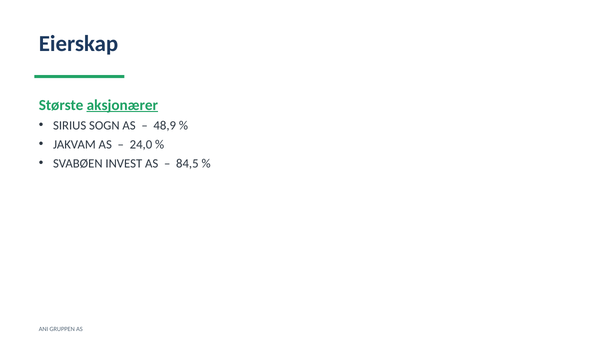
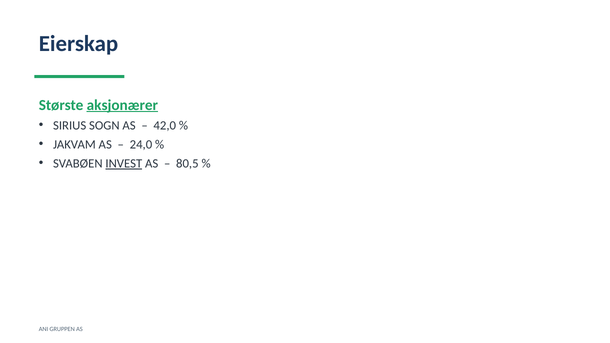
48,9: 48,9 -> 42,0 (165, 125)
INVEST underline: none -> present (124, 164)
84,5: 84,5 -> 80,5 (187, 164)
